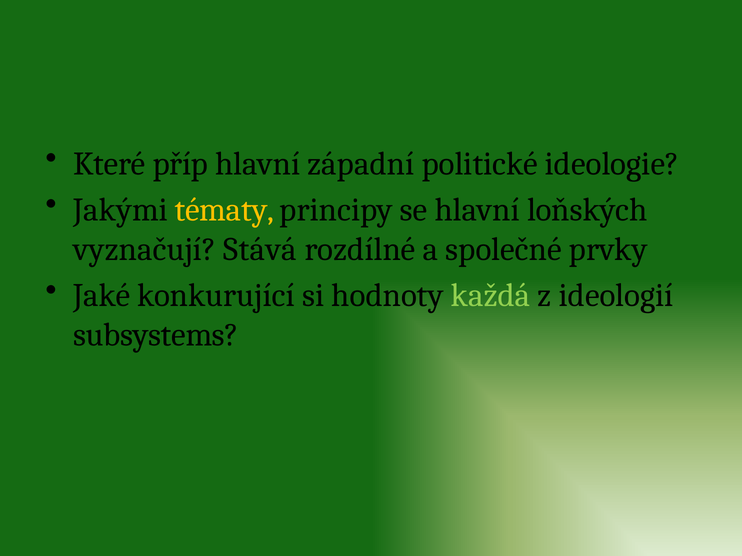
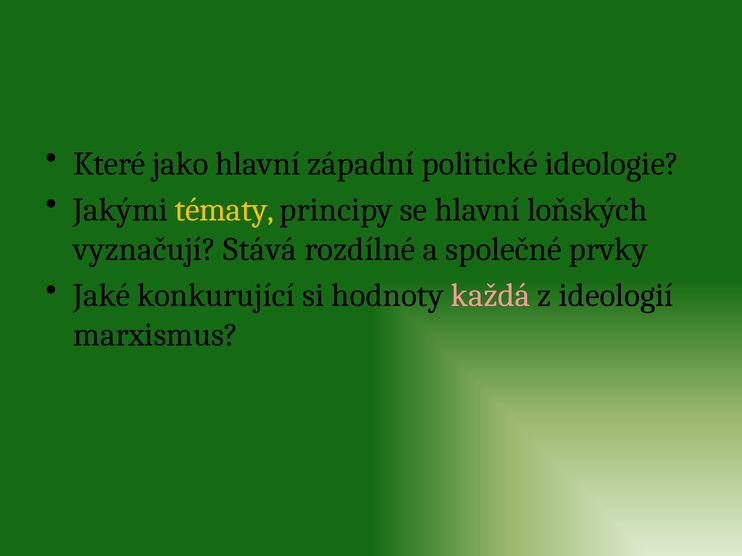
příp: příp -> jako (180, 164)
každá colour: light green -> pink (490, 296)
subsystems: subsystems -> marxismus (156, 335)
